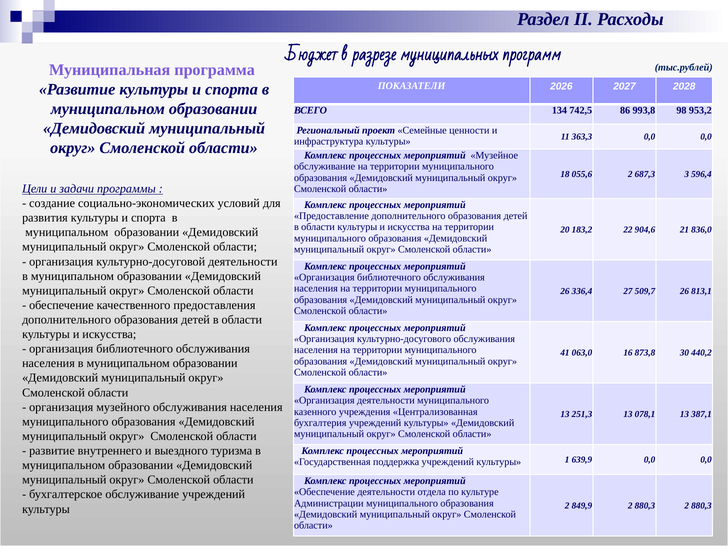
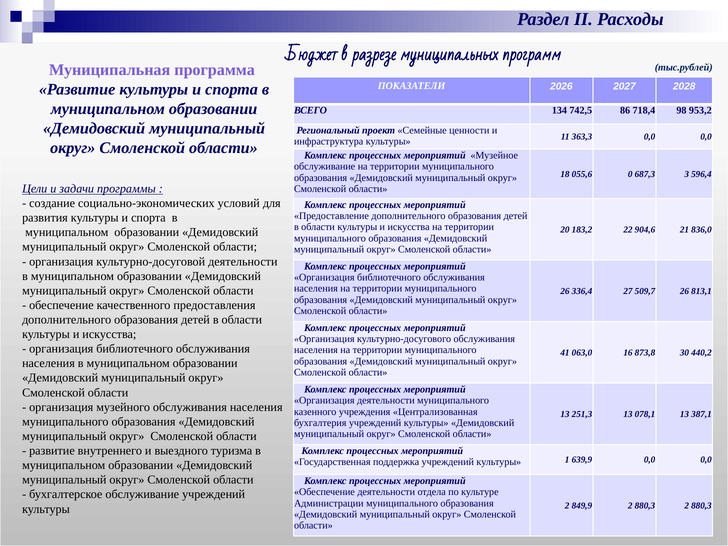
993,8: 993,8 -> 718,4 (644, 111)
055,6 2: 2 -> 0 (630, 174)
